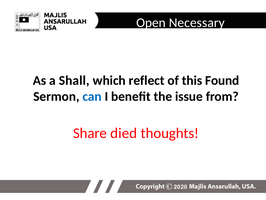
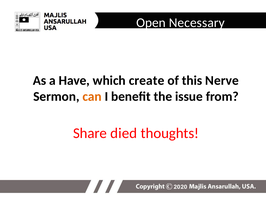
Shall: Shall -> Have (74, 80)
reflect: reflect -> create (147, 80)
Found: Found -> Nerve (222, 80)
can colour: blue -> orange (92, 96)
